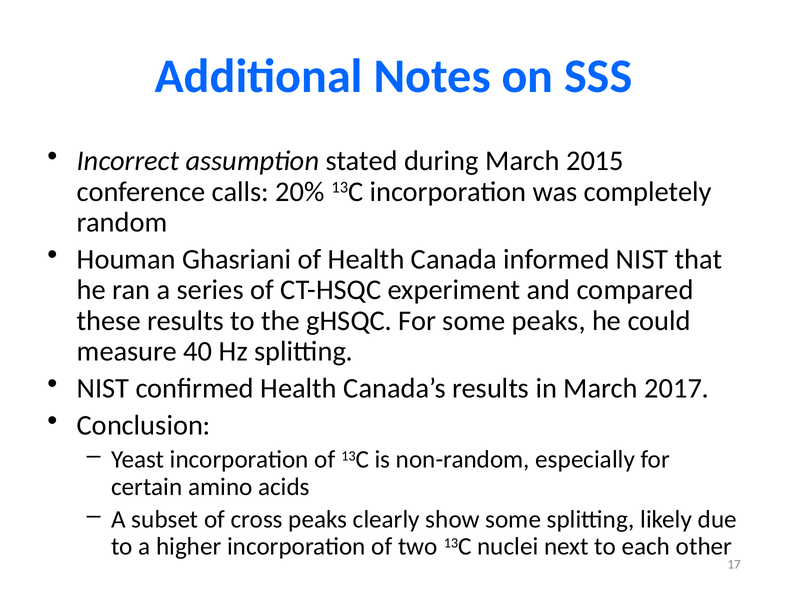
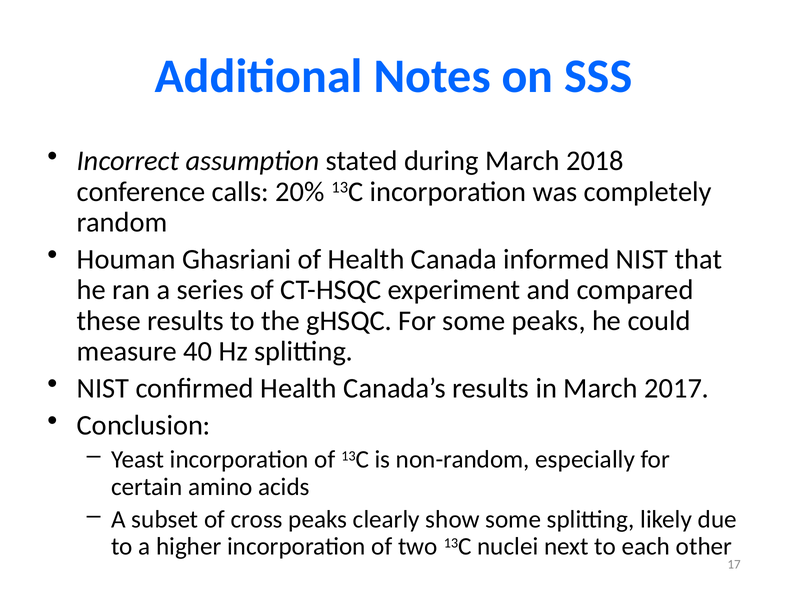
2015: 2015 -> 2018 (595, 161)
